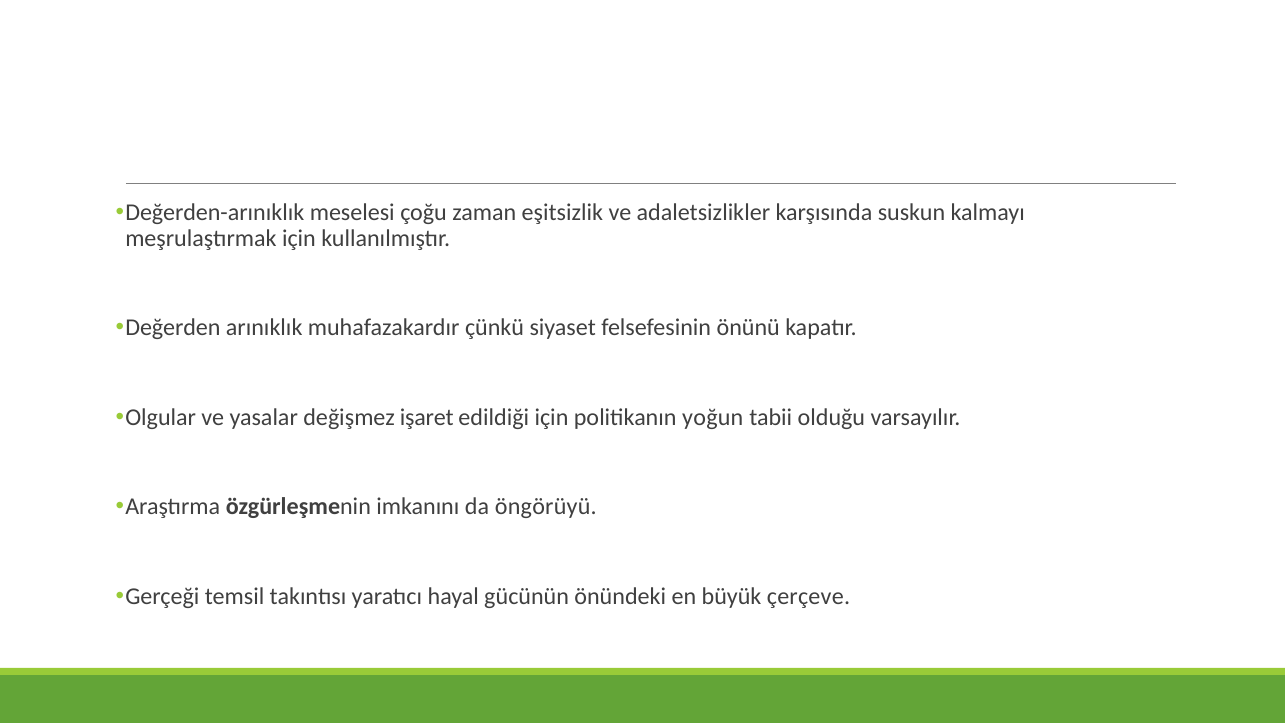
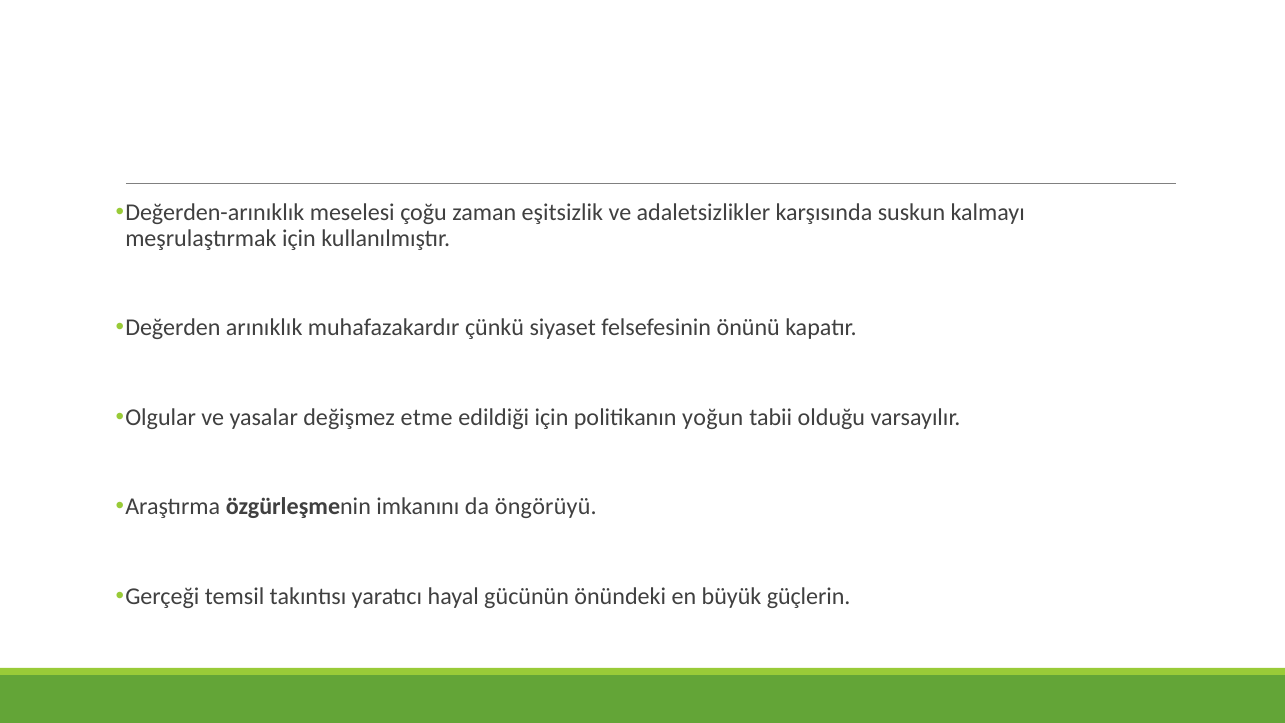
işaret: işaret -> etme (427, 417)
çerçeve: çerçeve -> güçlerin (809, 596)
